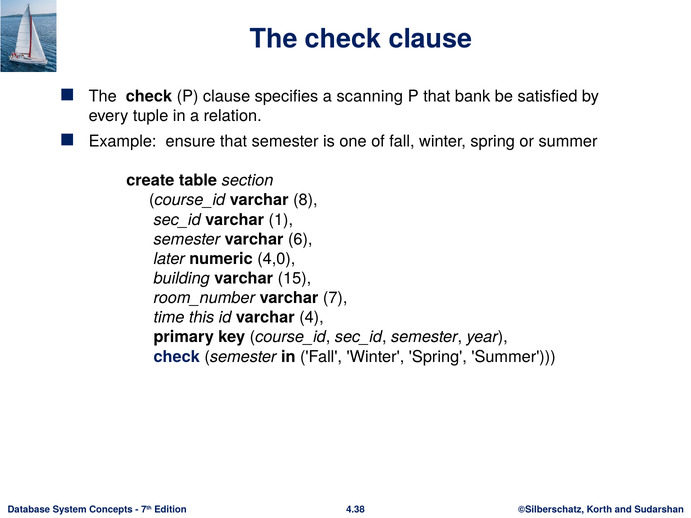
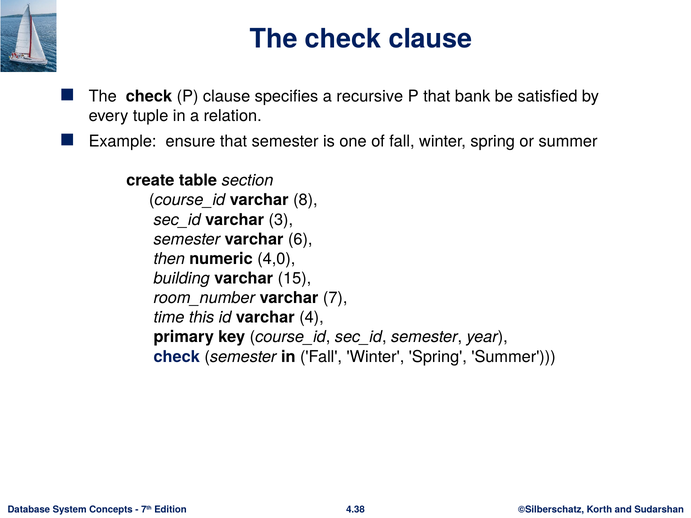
scanning: scanning -> recursive (370, 96)
1: 1 -> 3 (281, 220)
later: later -> then (169, 259)
